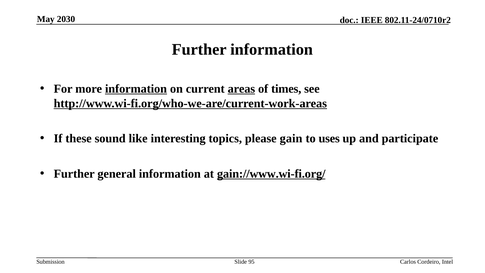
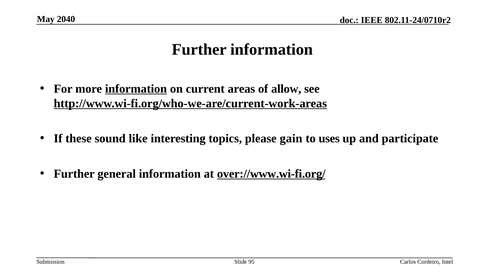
2030: 2030 -> 2040 (66, 19)
areas underline: present -> none (241, 89)
times: times -> allow (286, 89)
gain://www.wi-fi.org/: gain://www.wi-fi.org/ -> over://www.wi-fi.org/ (271, 174)
